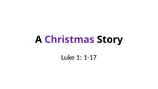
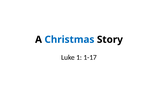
Christmas colour: purple -> blue (69, 39)
